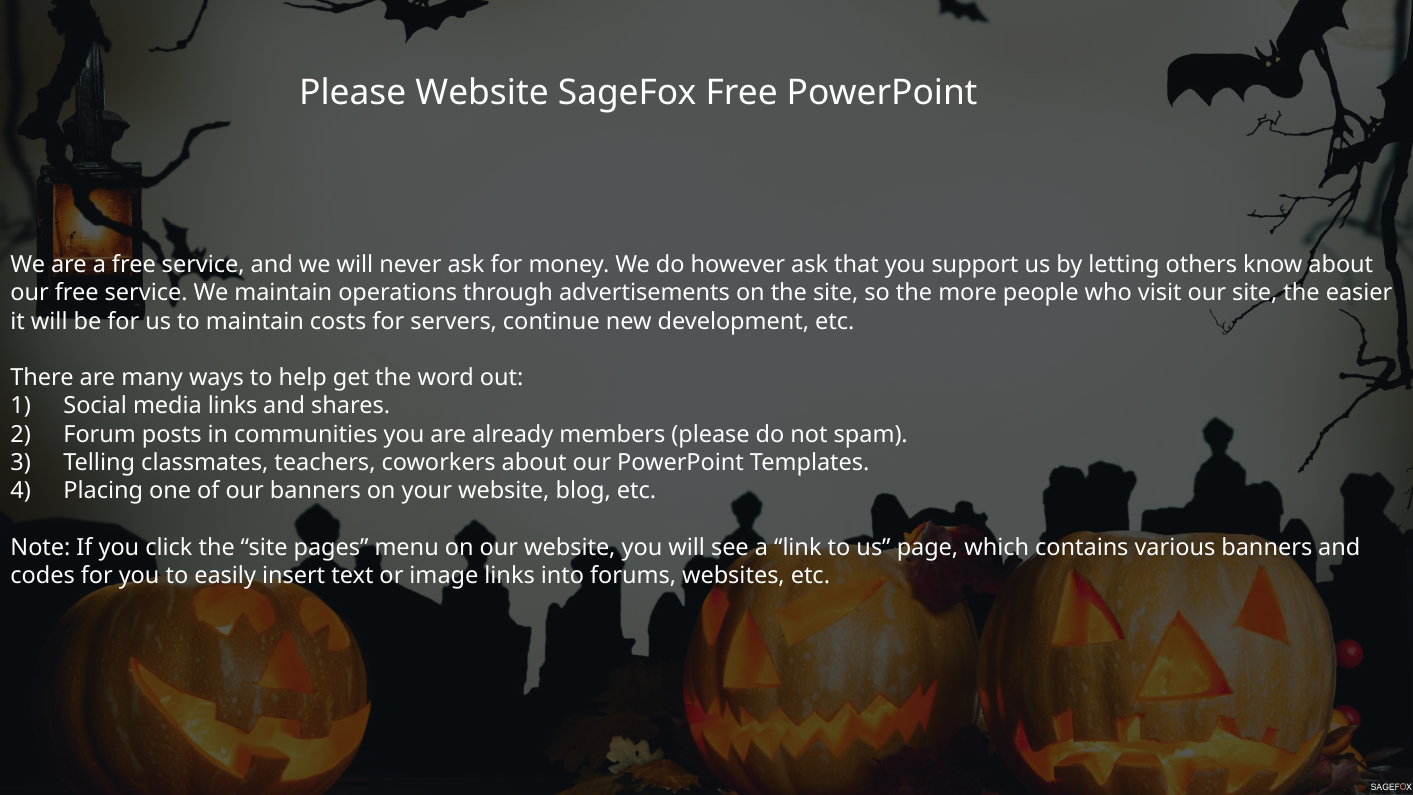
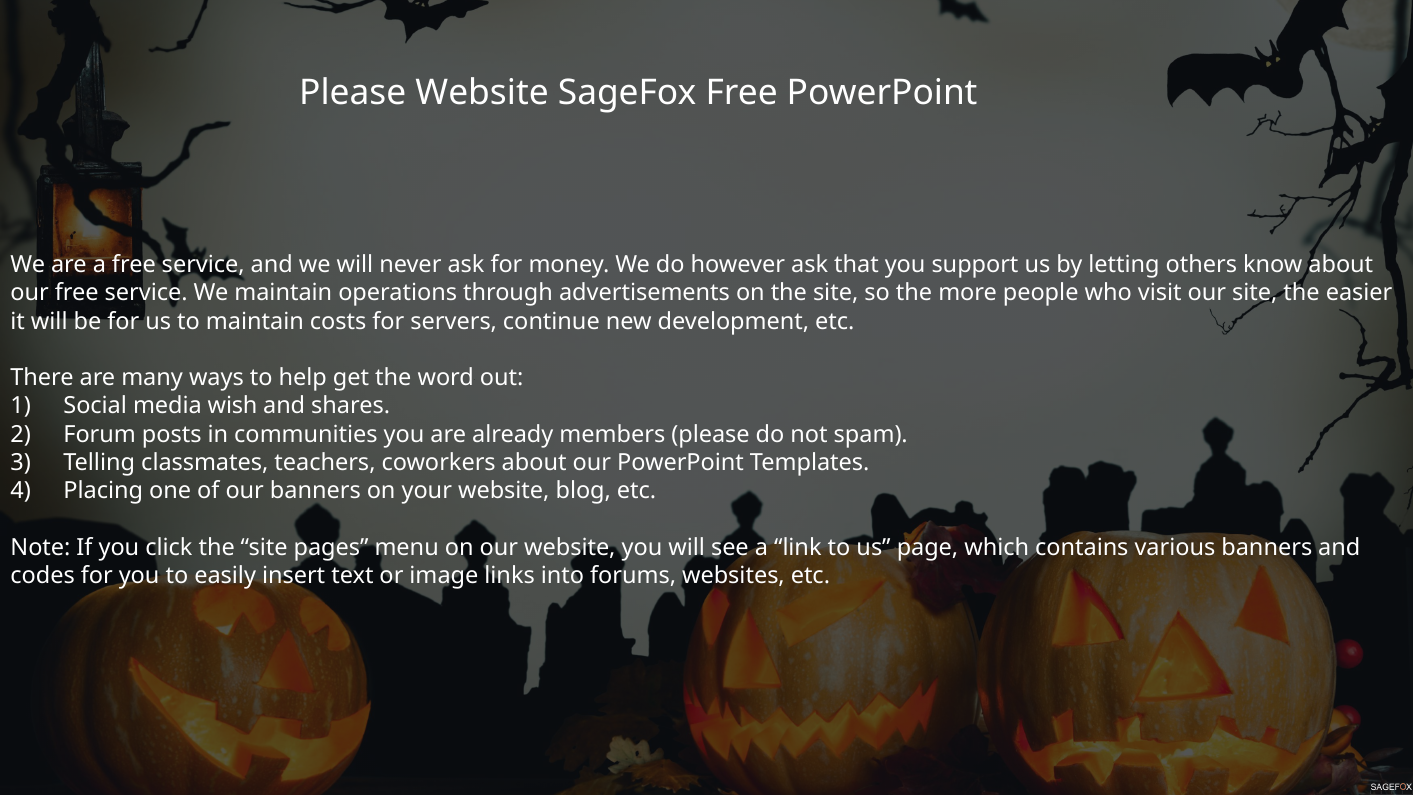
media links: links -> wish (233, 406)
